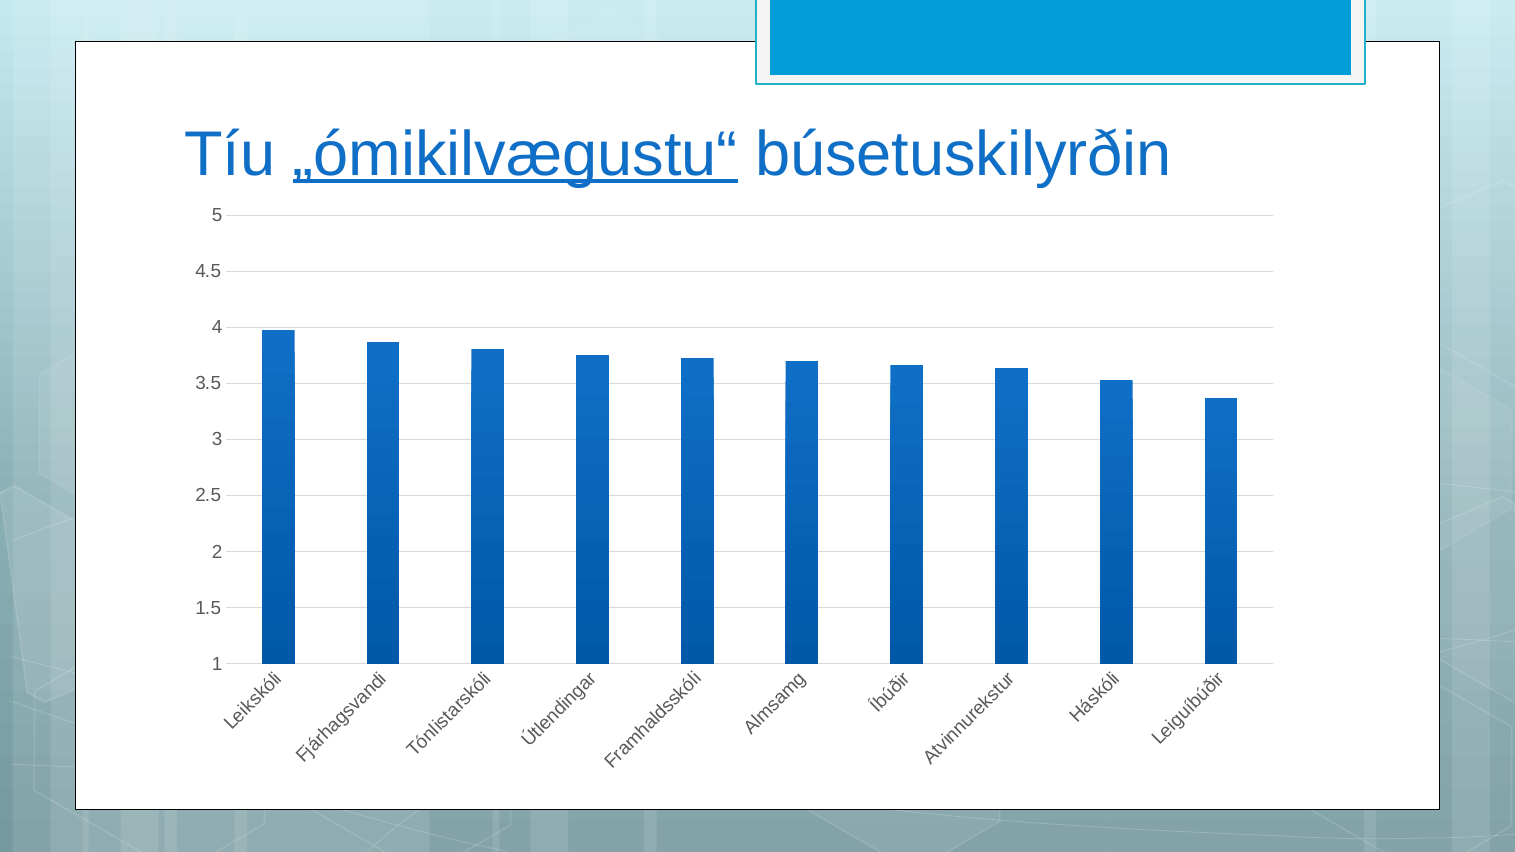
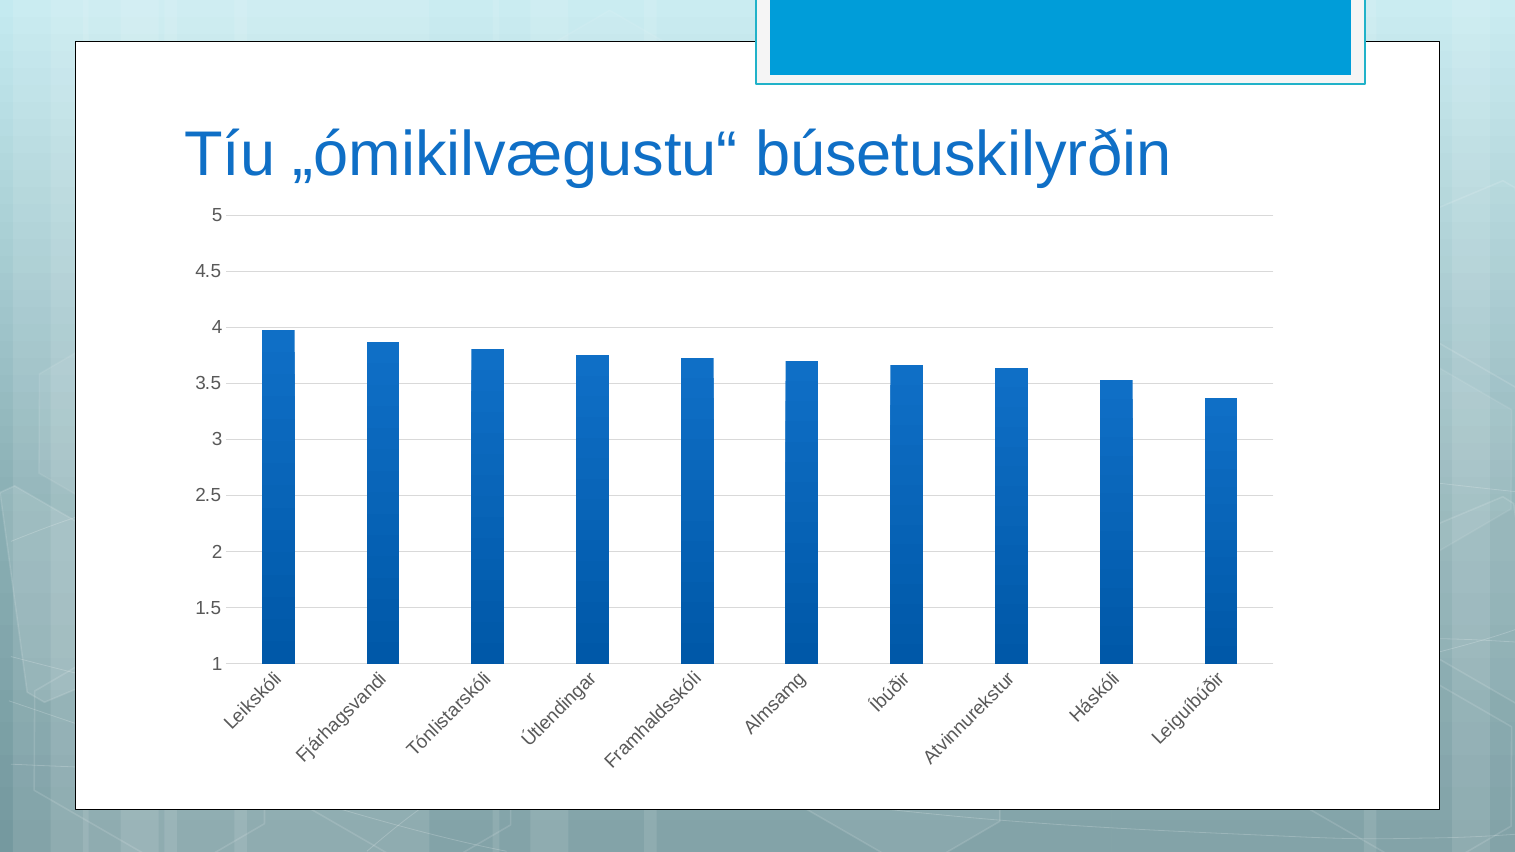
„ómikilvægustu“ underline: present -> none (515, 154)
